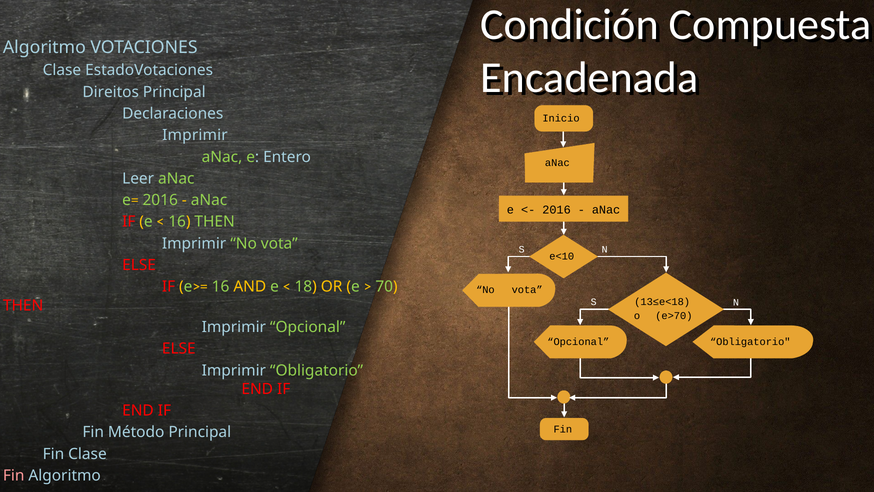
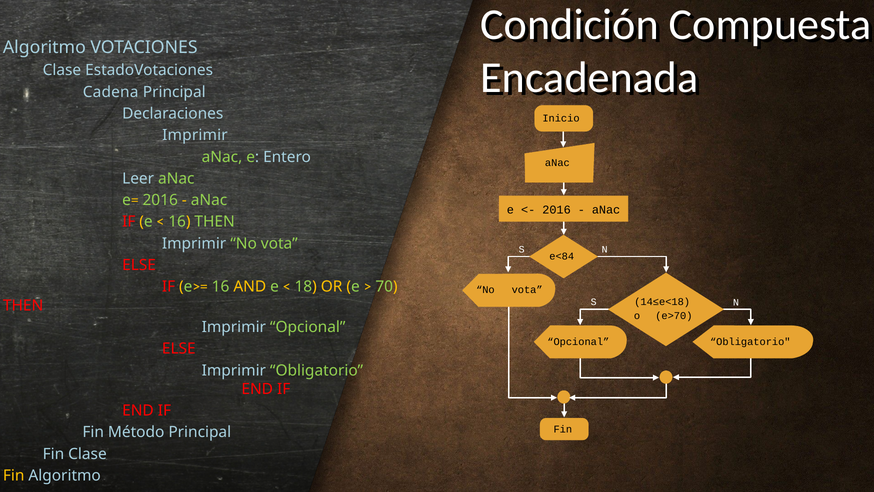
Direitos: Direitos -> Cadena (111, 92)
e<10: e<10 -> e<84 (562, 256)
13≤e<18: 13≤e<18 -> 14≤e<18 (662, 302)
Fin colour: pink -> yellow (14, 476)
